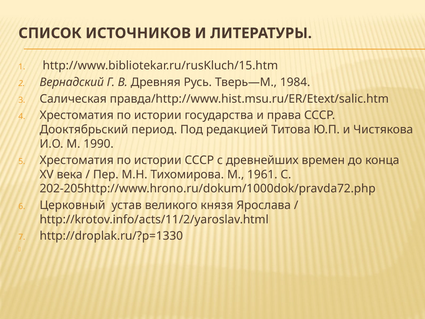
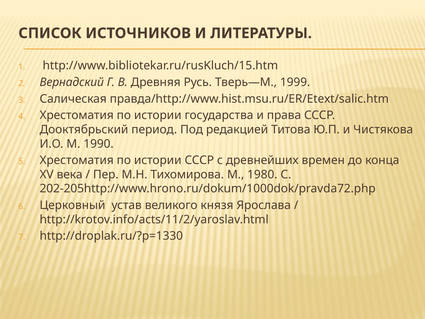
1984: 1984 -> 1999 (295, 82)
1961: 1961 -> 1980 (262, 174)
